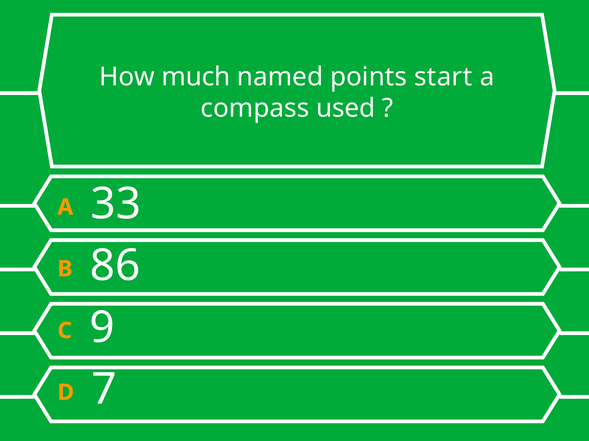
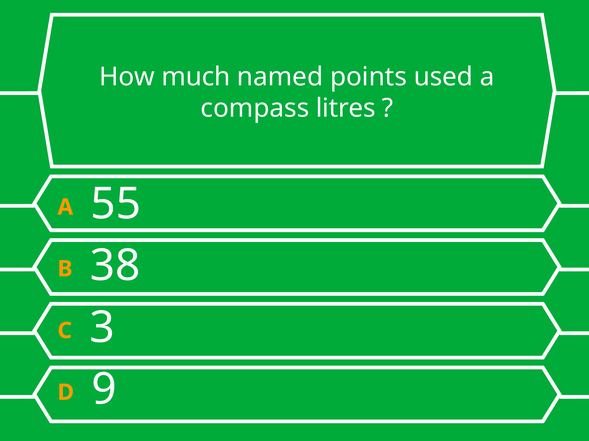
start: start -> used (443, 77)
used: used -> litres (346, 108)
33: 33 -> 55 (116, 204)
86: 86 -> 38 (115, 266)
9: 9 -> 3 (102, 328)
7: 7 -> 9 (104, 390)
